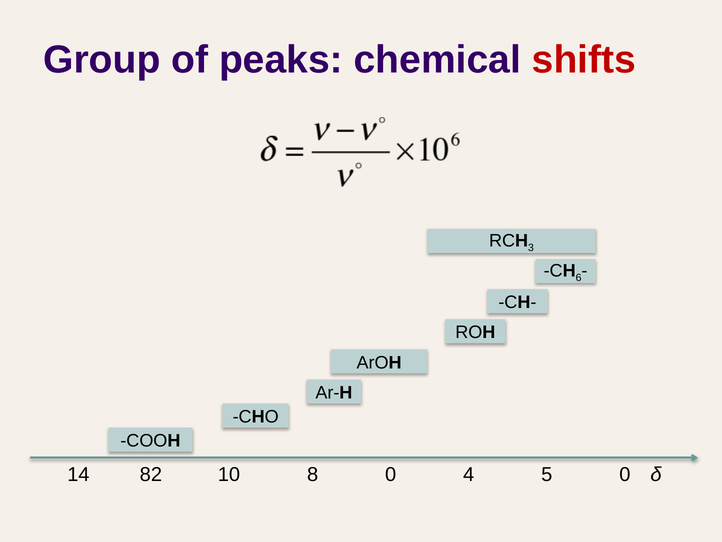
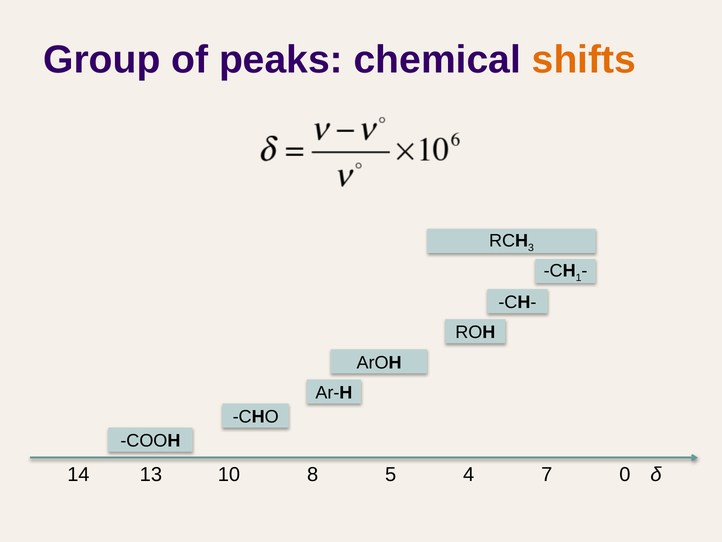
shifts colour: red -> orange (584, 60)
6: 6 -> 1 (579, 278)
82: 82 -> 13 (151, 474)
8 0: 0 -> 5 (391, 474)
5: 5 -> 7 (547, 474)
